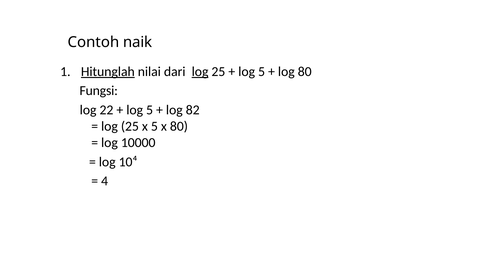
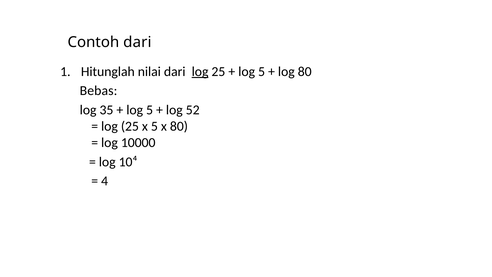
Contoh naik: naik -> dari (137, 42)
Hitunglah underline: present -> none (108, 72)
Fungsi: Fungsi -> Bebas (99, 91)
22: 22 -> 35 (106, 110)
82: 82 -> 52 (193, 110)
